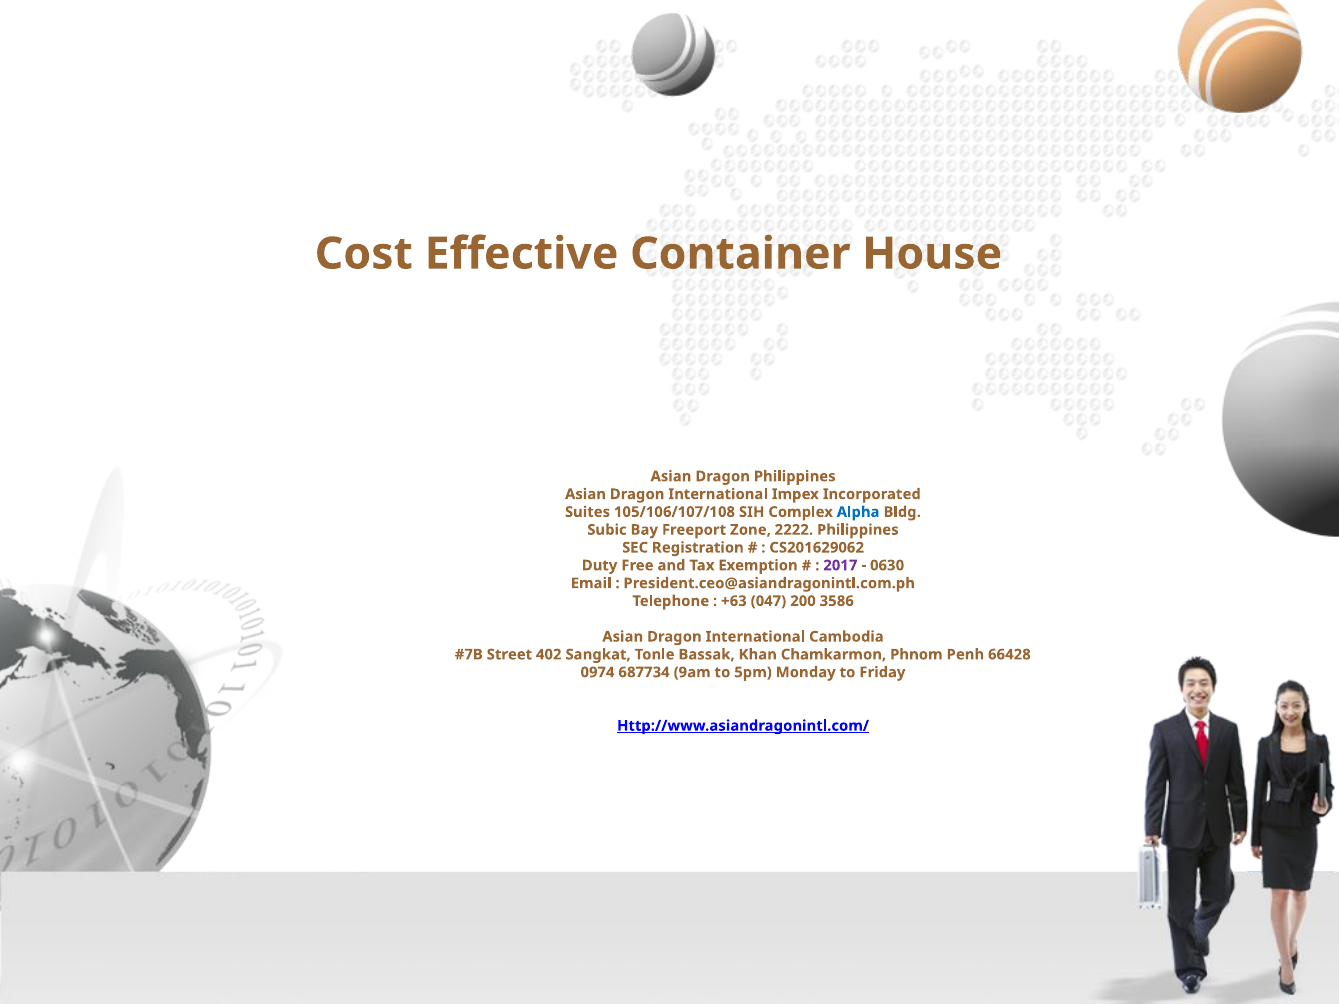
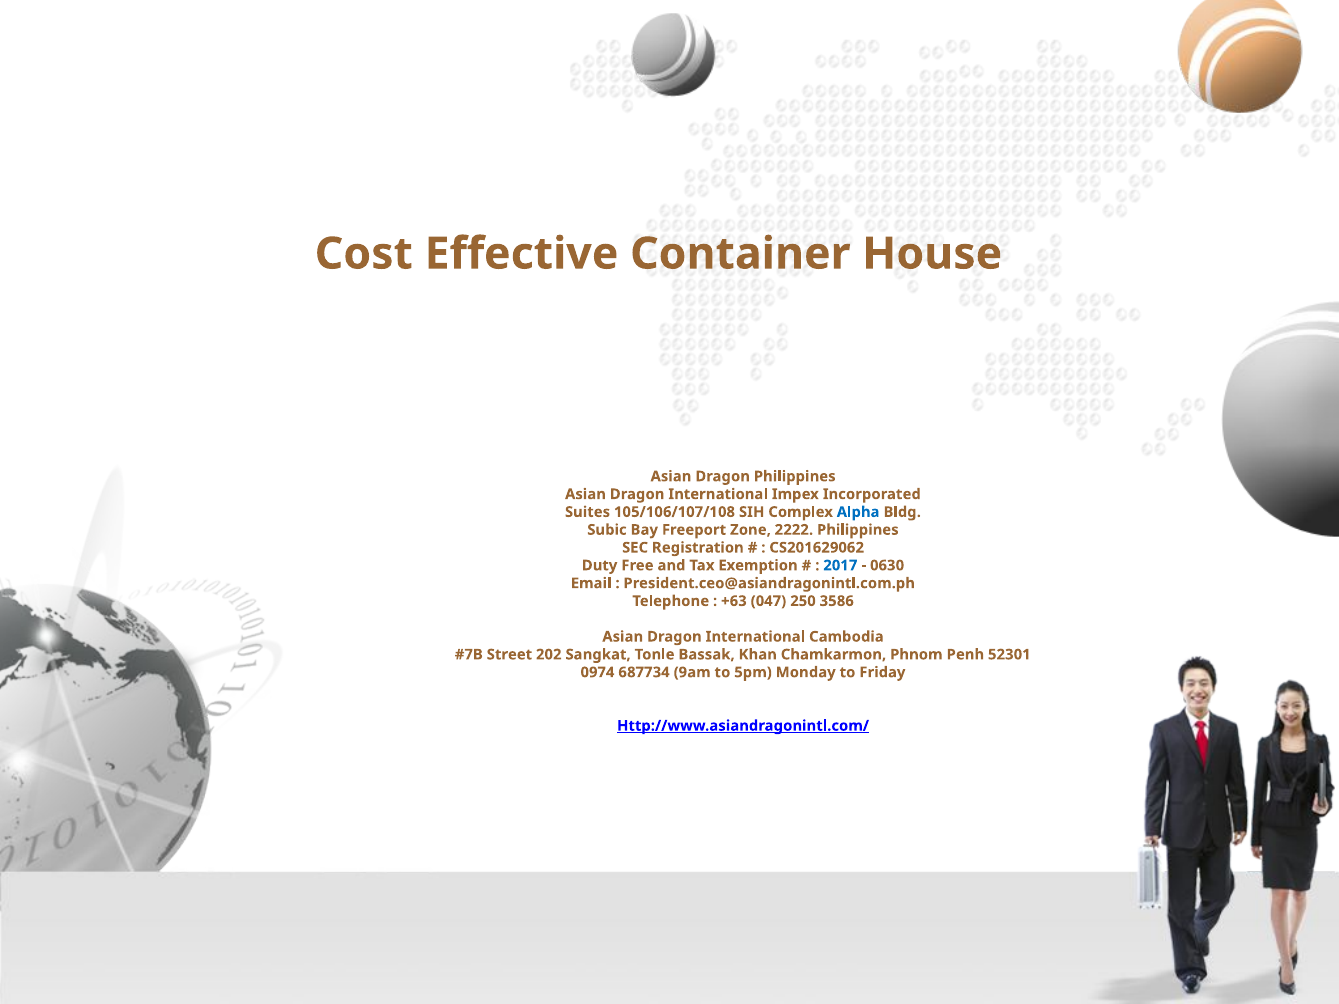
2017 colour: purple -> blue (840, 566)
200: 200 -> 250 (803, 601)
402: 402 -> 202 (549, 655)
66428: 66428 -> 52301 (1009, 655)
